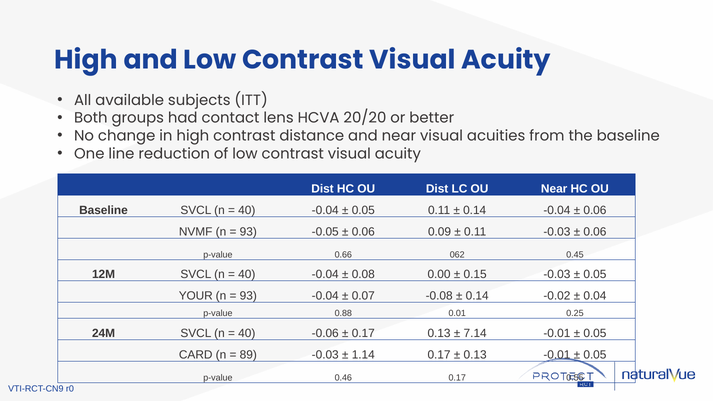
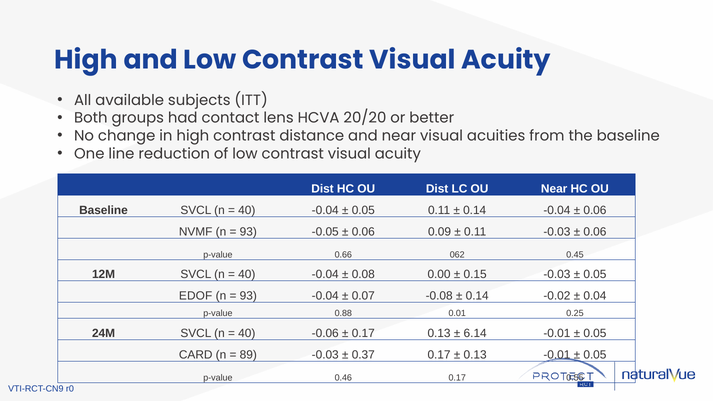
YOUR: YOUR -> EDOF (196, 296)
7.14: 7.14 -> 6.14 (475, 333)
1.14: 1.14 -> 0.37 (363, 355)
